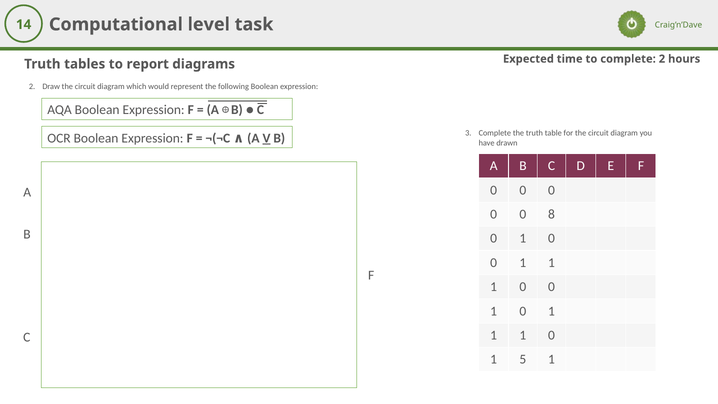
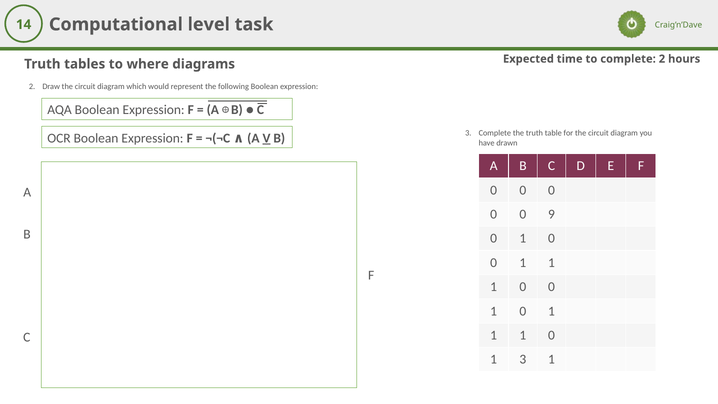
report: report -> where (148, 64)
8: 8 -> 9 (551, 214)
5: 5 -> 3 (523, 359)
